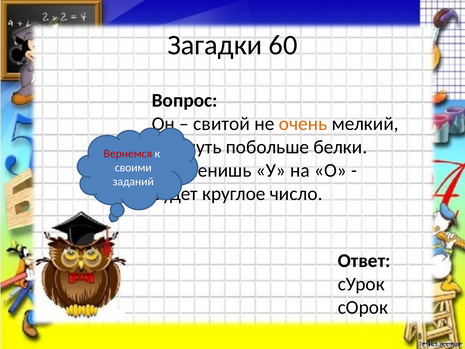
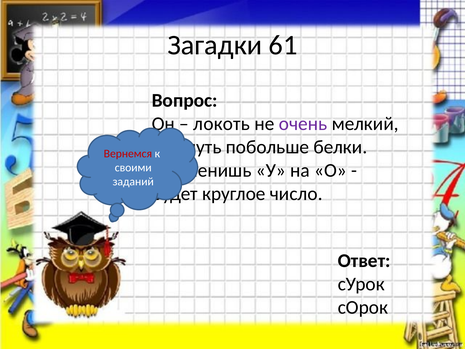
60: 60 -> 61 (283, 45)
свитой: свитой -> локоть (222, 124)
очень colour: orange -> purple (303, 124)
